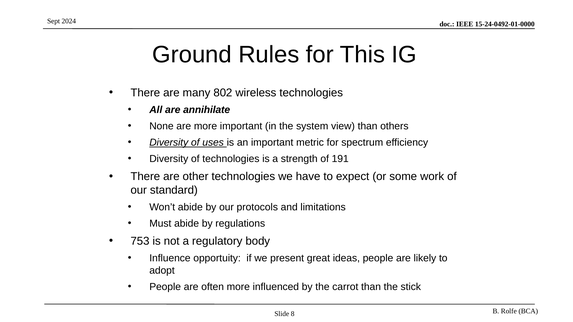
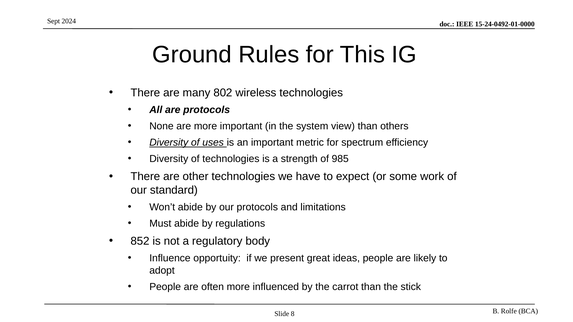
are annihilate: annihilate -> protocols (207, 110)
191: 191 -> 985 (340, 159)
753: 753 -> 852 (140, 241)
